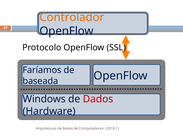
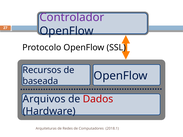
Controlador colour: orange -> purple (72, 17)
Faríamos: Faríamos -> Recursos (42, 70)
Windows: Windows -> Arquivos (44, 99)
